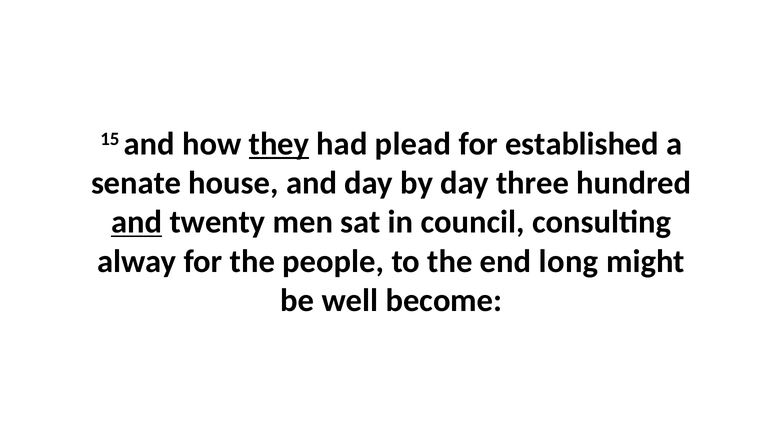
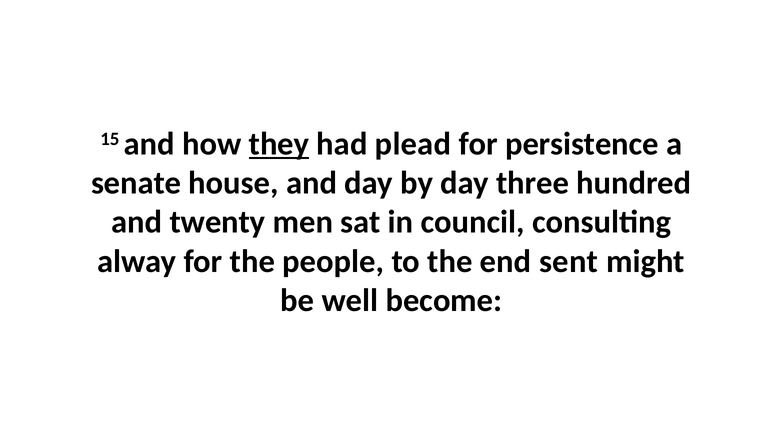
established: established -> persistence (582, 144)
and underline: present -> none (137, 222)
long: long -> sent (569, 262)
